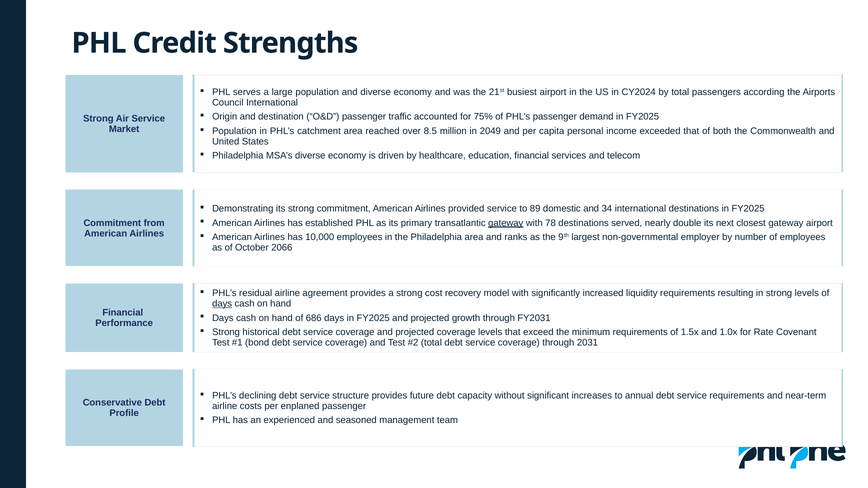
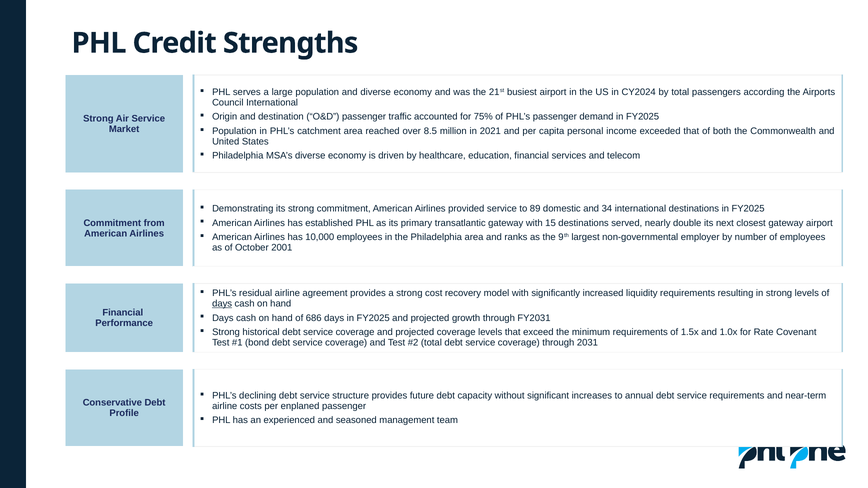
2049: 2049 -> 2021 (490, 131)
gateway underline: present -> none (506, 223)
78: 78 -> 15 (551, 223)
2066: 2066 -> 2001 (282, 248)
